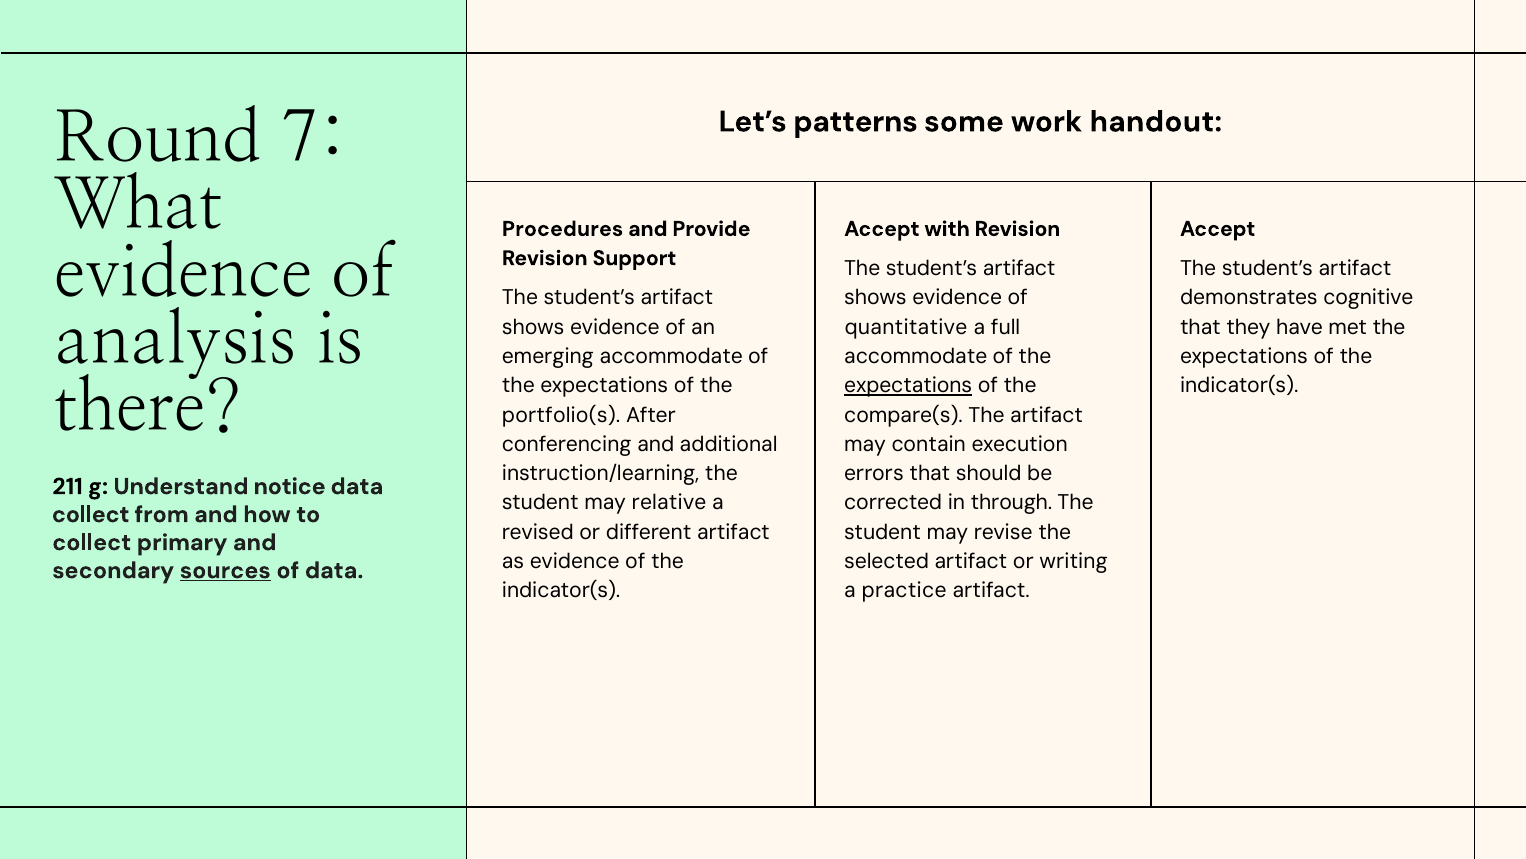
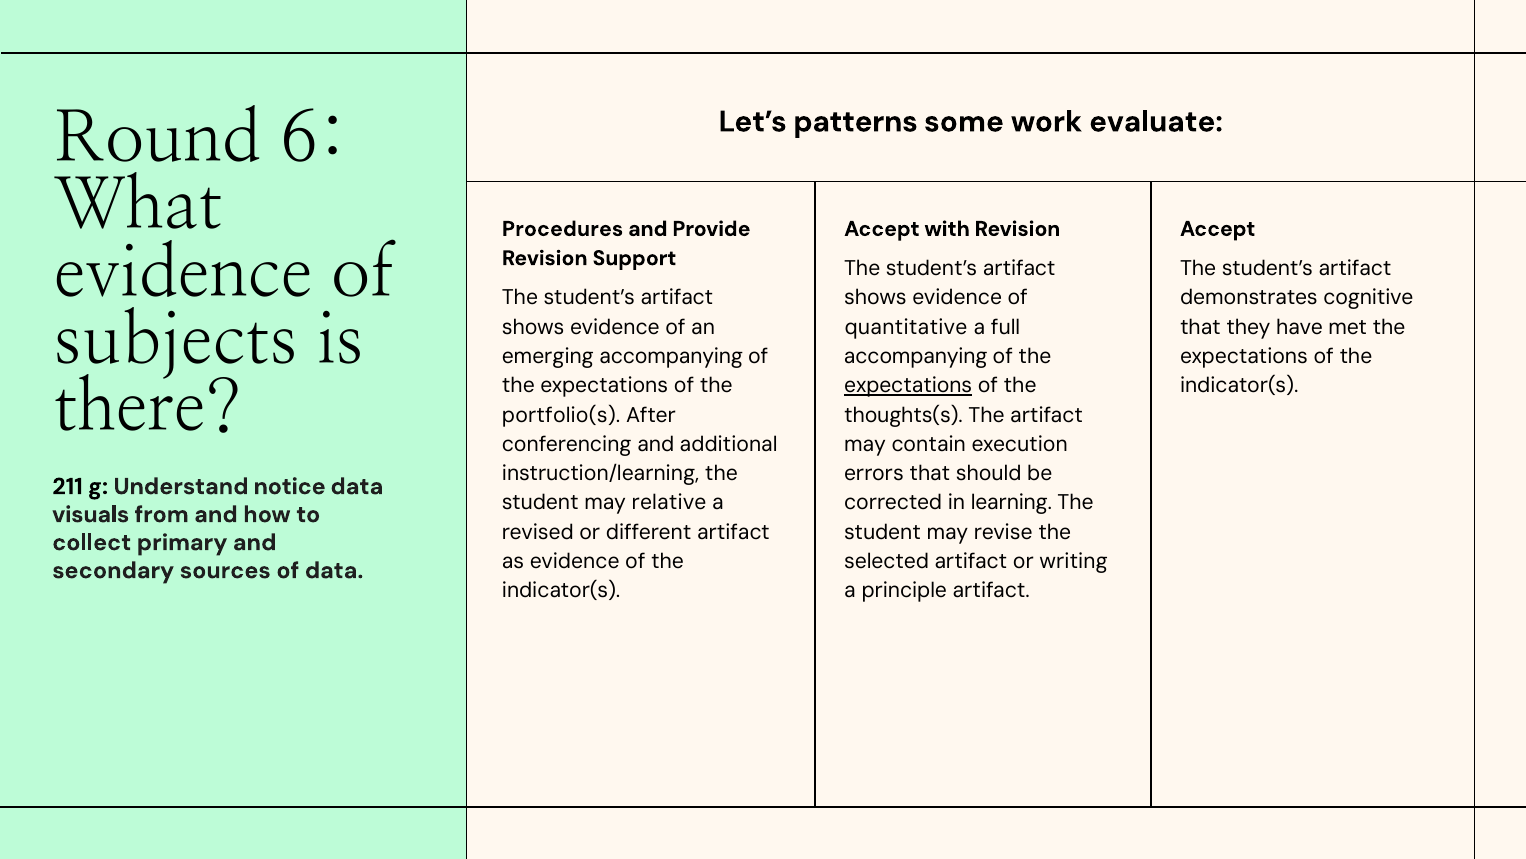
7: 7 -> 6 (314, 139)
handout: handout -> evaluate (1156, 122)
analysis: analysis -> subjects (176, 340)
emerging accommodate: accommodate -> accompanying (671, 356)
accommodate: accommodate -> accompanying (916, 356)
compare(s: compare(s -> thoughts(s (904, 415)
through: through -> learning (1011, 503)
collect: collect -> visuals (91, 514)
sources underline: present -> none (225, 570)
practice: practice -> principle (904, 590)
